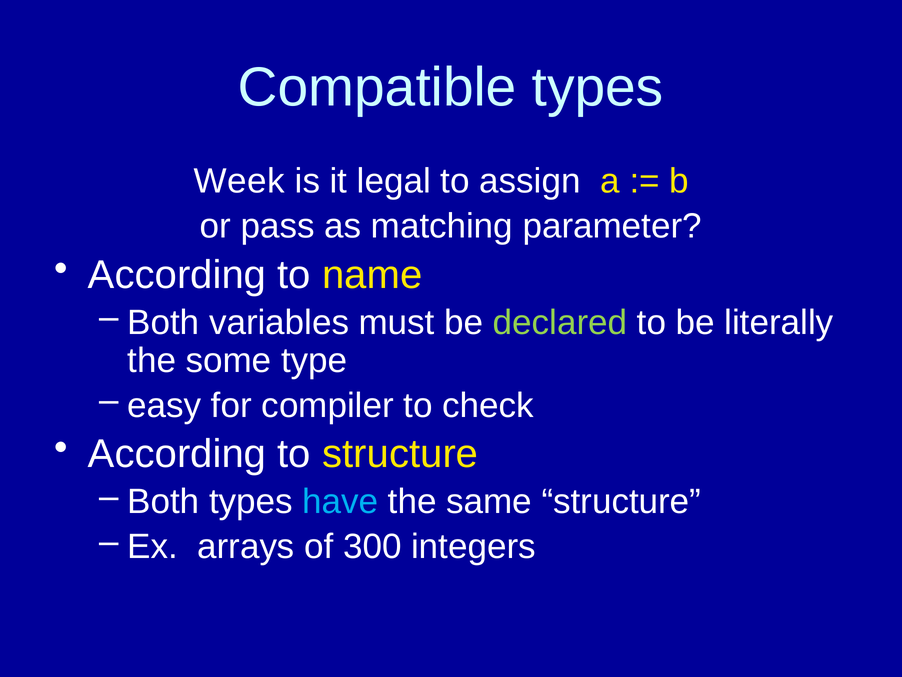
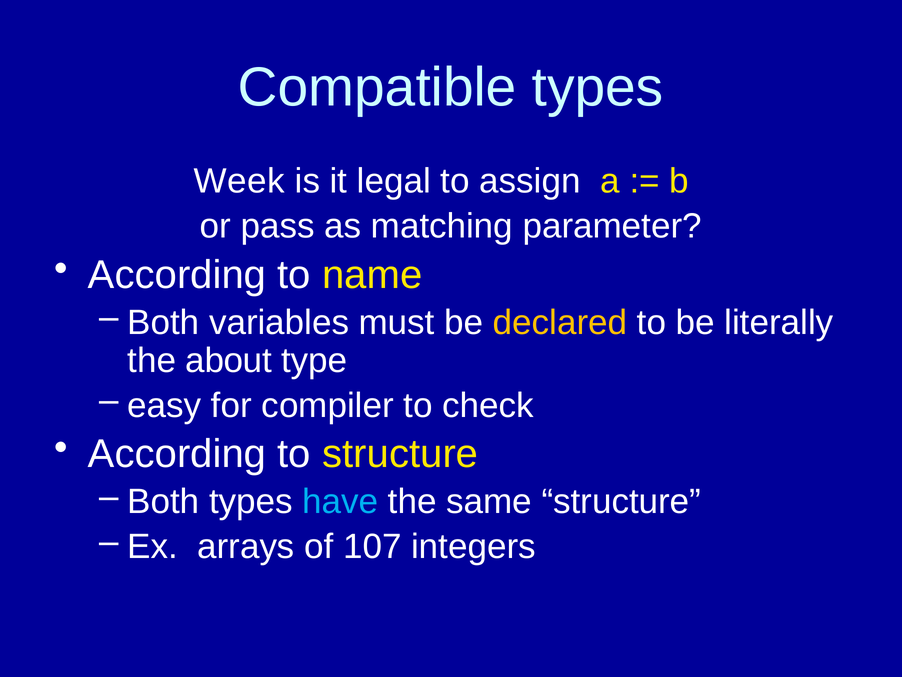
declared colour: light green -> yellow (560, 322)
some: some -> about (229, 360)
300: 300 -> 107 (372, 546)
